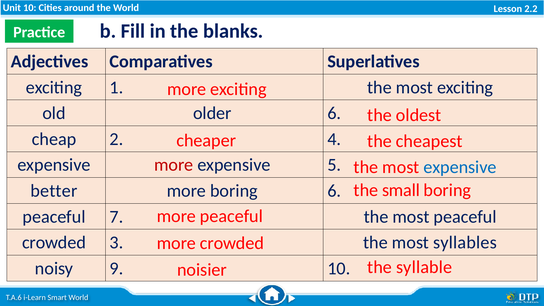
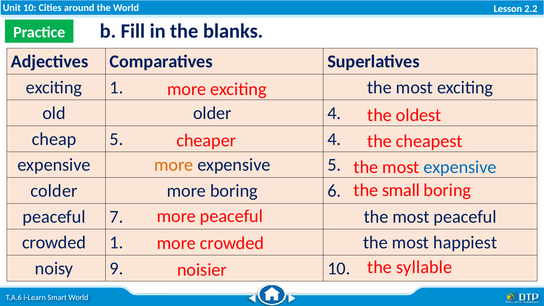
older 6: 6 -> 4 (334, 113)
cheap 2: 2 -> 5 (116, 139)
more colour: red -> orange (174, 165)
better: better -> colder (54, 191)
crowded 3: 3 -> 1 (116, 243)
syllables: syllables -> happiest (465, 243)
